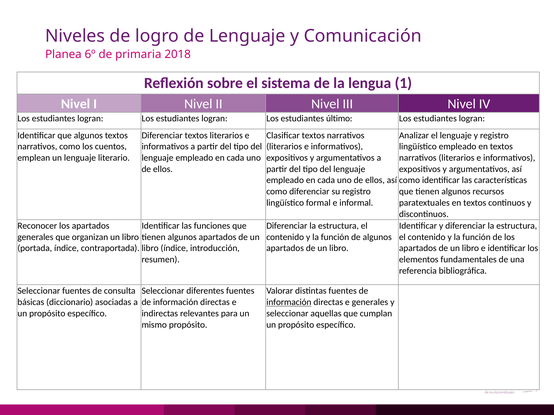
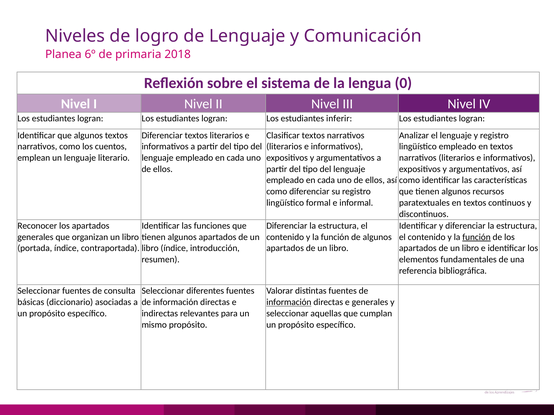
1: 1 -> 0 (403, 83)
último: último -> inferir (339, 119)
función underline: none -> present (476, 237)
